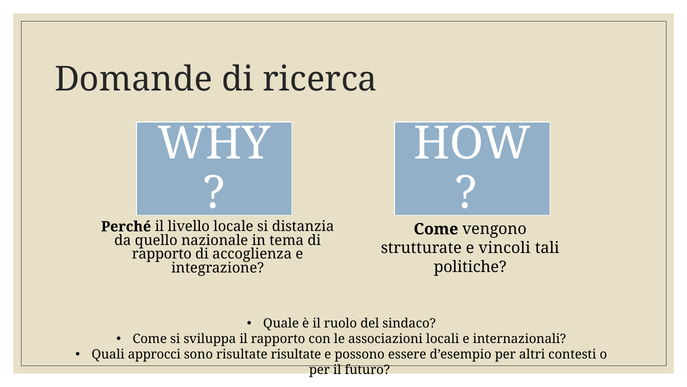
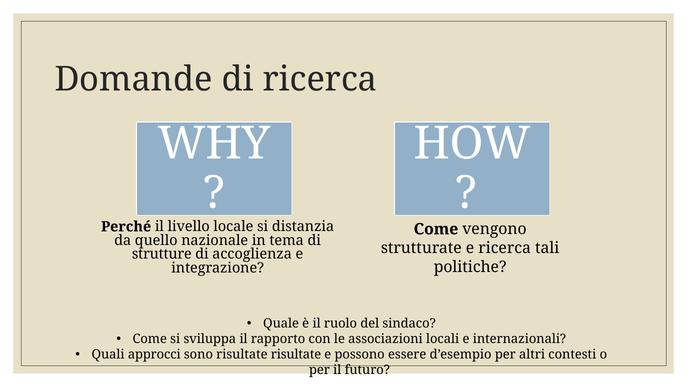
e vincoli: vincoli -> ricerca (505, 248)
rapporto: rapporto -> strutture (162, 254)
